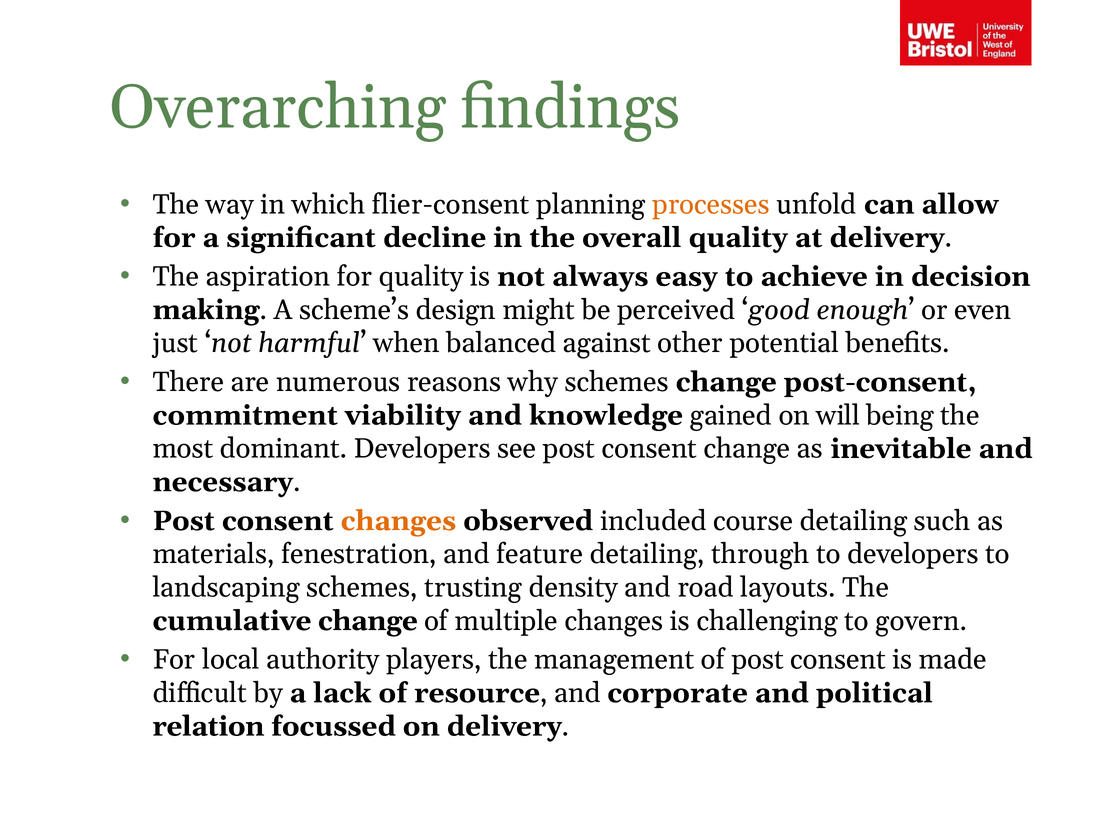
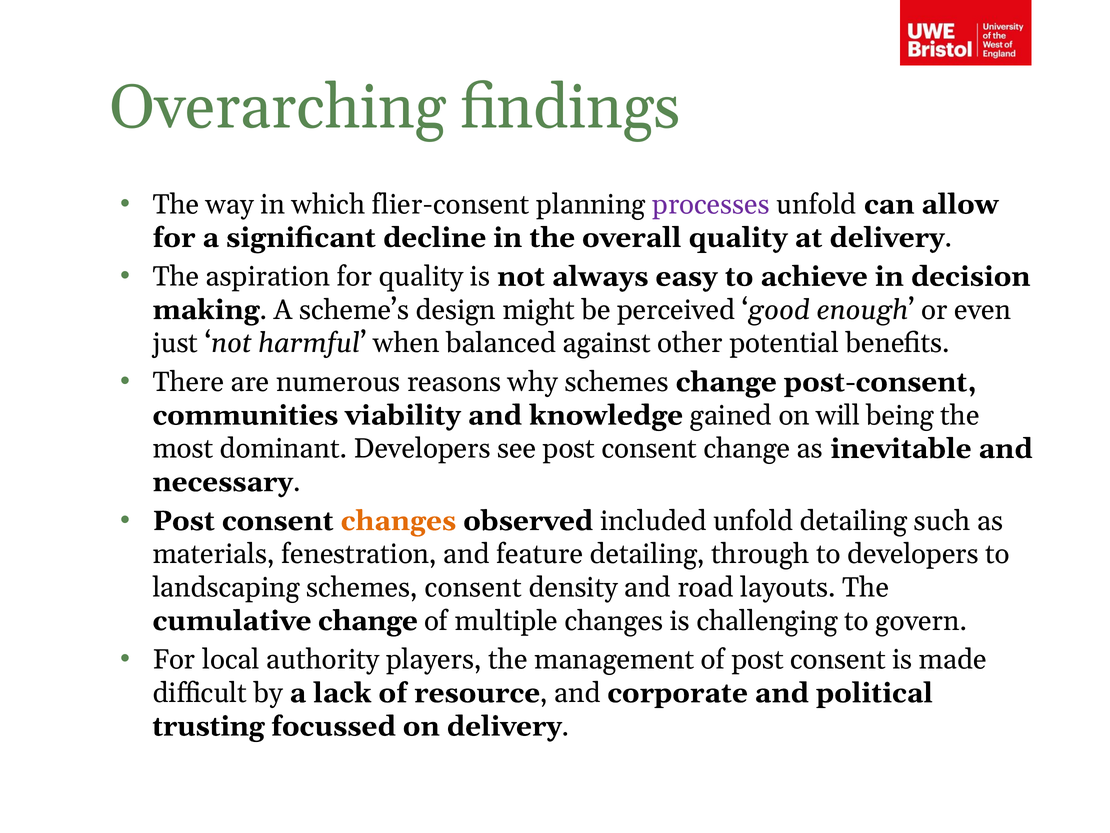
processes colour: orange -> purple (711, 204)
commitment: commitment -> communities (245, 415)
included course: course -> unfold (753, 521)
schemes trusting: trusting -> consent (473, 587)
relation: relation -> trusting (208, 726)
